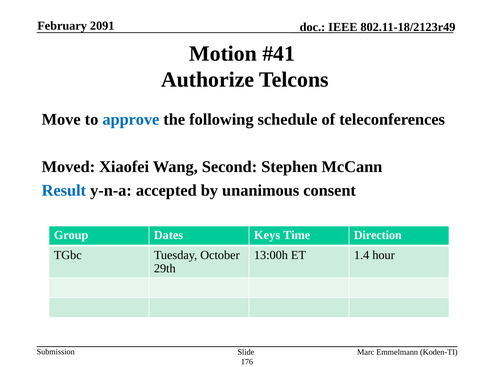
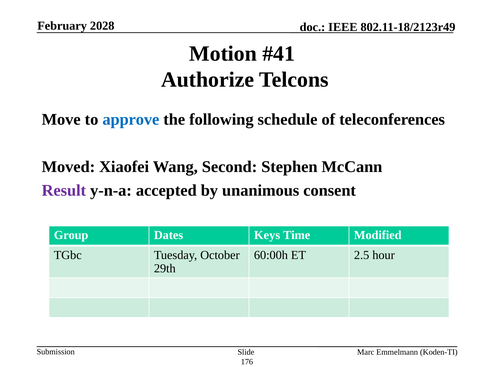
2091: 2091 -> 2028 (102, 26)
Result colour: blue -> purple (64, 191)
Direction: Direction -> Modified (378, 236)
13:00h: 13:00h -> 60:00h (271, 255)
1.4: 1.4 -> 2.5 (362, 255)
